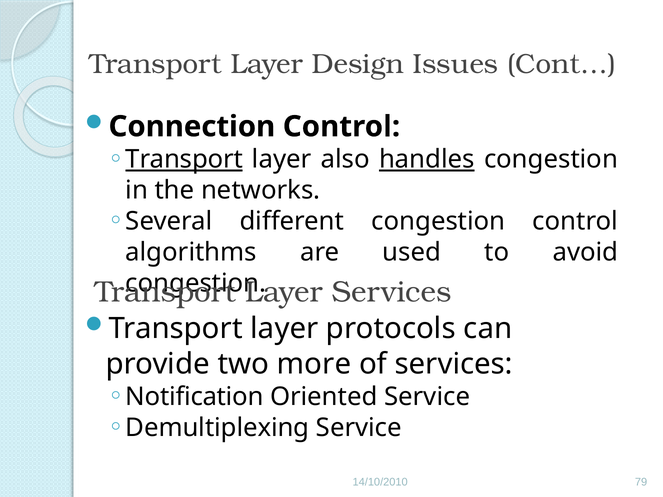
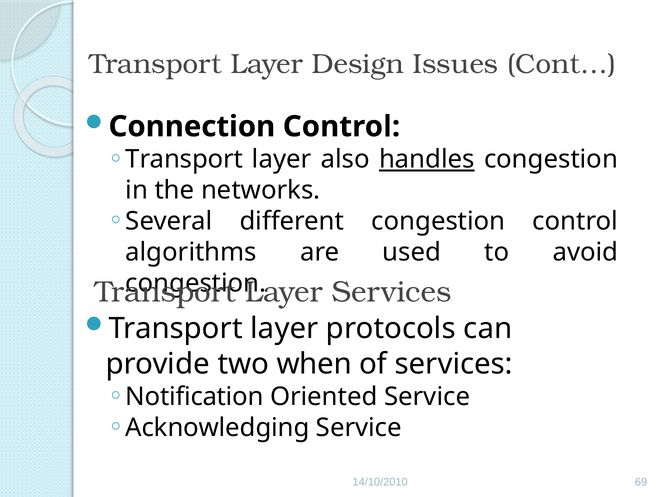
Transport underline: present -> none (184, 160)
more: more -> when (314, 364)
Demultiplexing: Demultiplexing -> Acknowledging (217, 428)
79: 79 -> 69 (641, 483)
